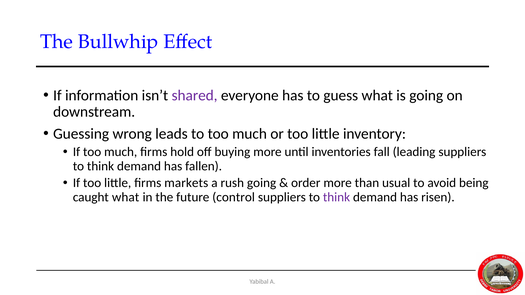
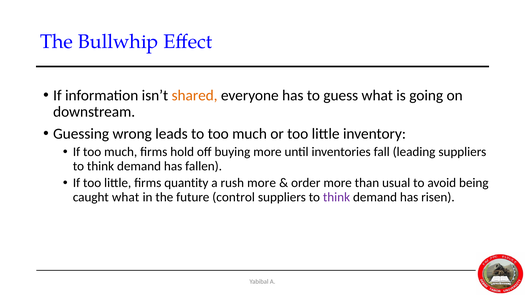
shared colour: purple -> orange (195, 95)
markets: markets -> quantity (186, 183)
rush going: going -> more (262, 183)
